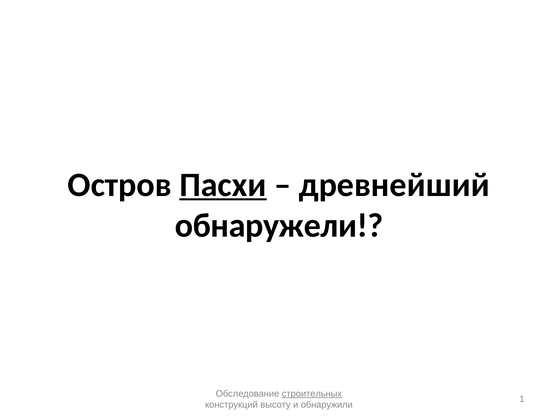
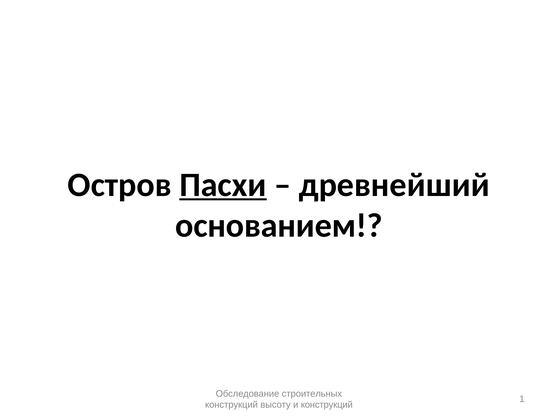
обнаружели: обнаружели -> основанием (279, 226)
строительных underline: present -> none (312, 394)
и обнаружили: обнаружили -> конструкций (327, 405)
